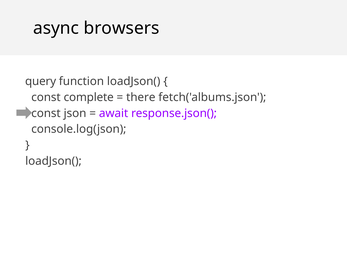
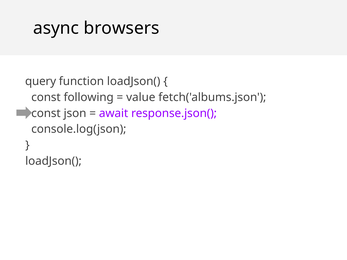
complete: complete -> following (89, 97)
there: there -> value (141, 97)
